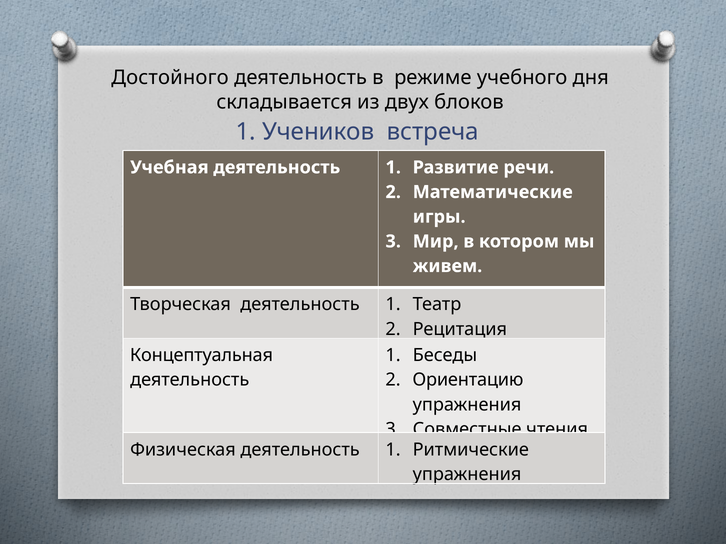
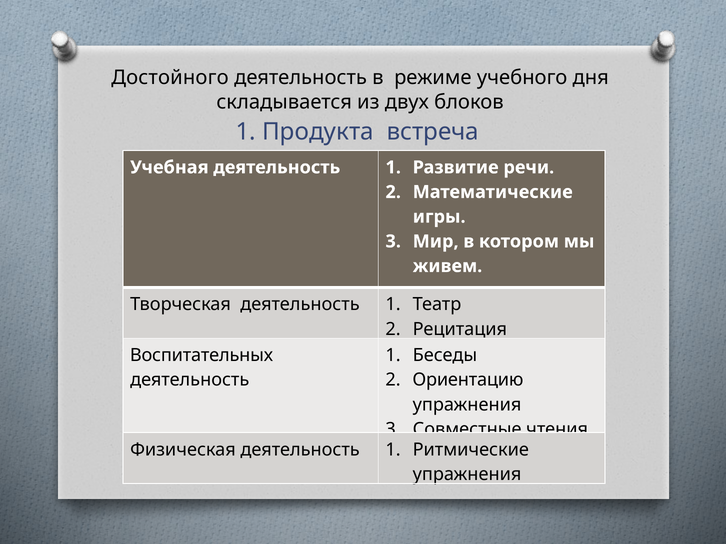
Учеников: Учеников -> Продукта (318, 132)
Концептуальная: Концептуальная -> Воспитательных (201, 356)
